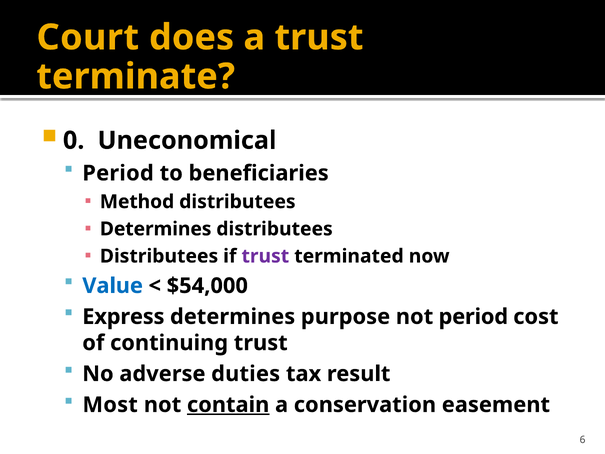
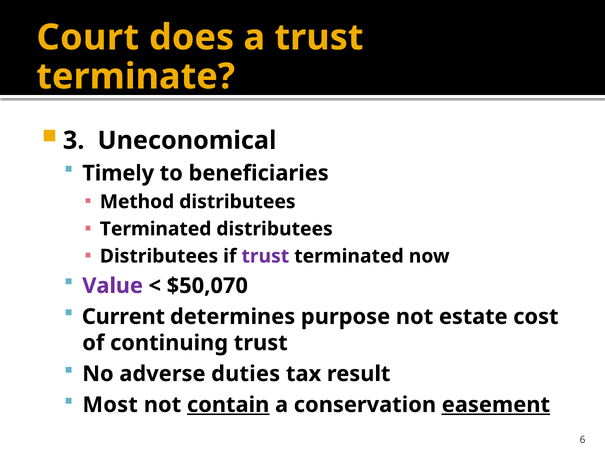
0: 0 -> 3 (74, 140)
Period: Period -> Timely (118, 173)
Determines: Determines -> Terminated (156, 229)
Value colour: blue -> purple (113, 286)
$54,000: $54,000 -> $50,070 (207, 286)
Express: Express -> Current (123, 317)
not period: period -> estate (473, 317)
easement underline: none -> present (496, 405)
